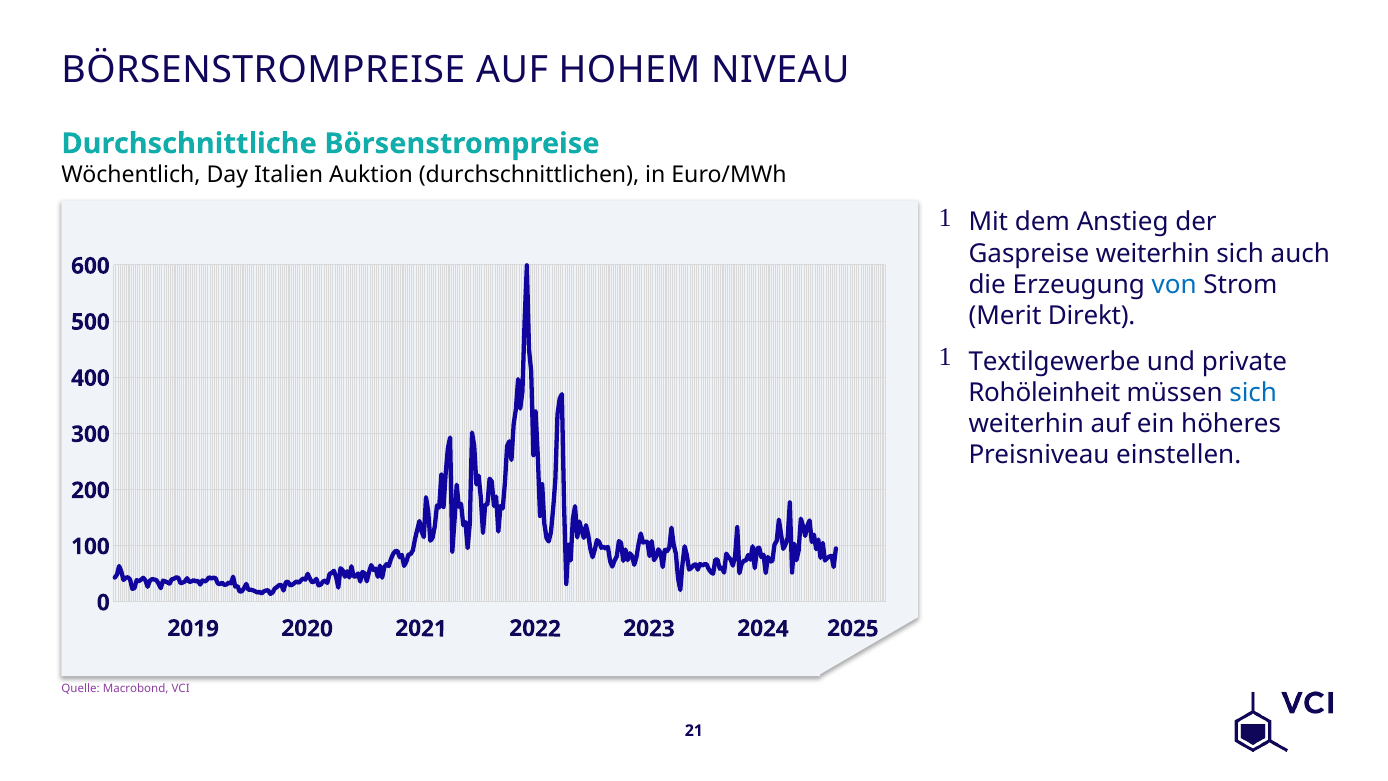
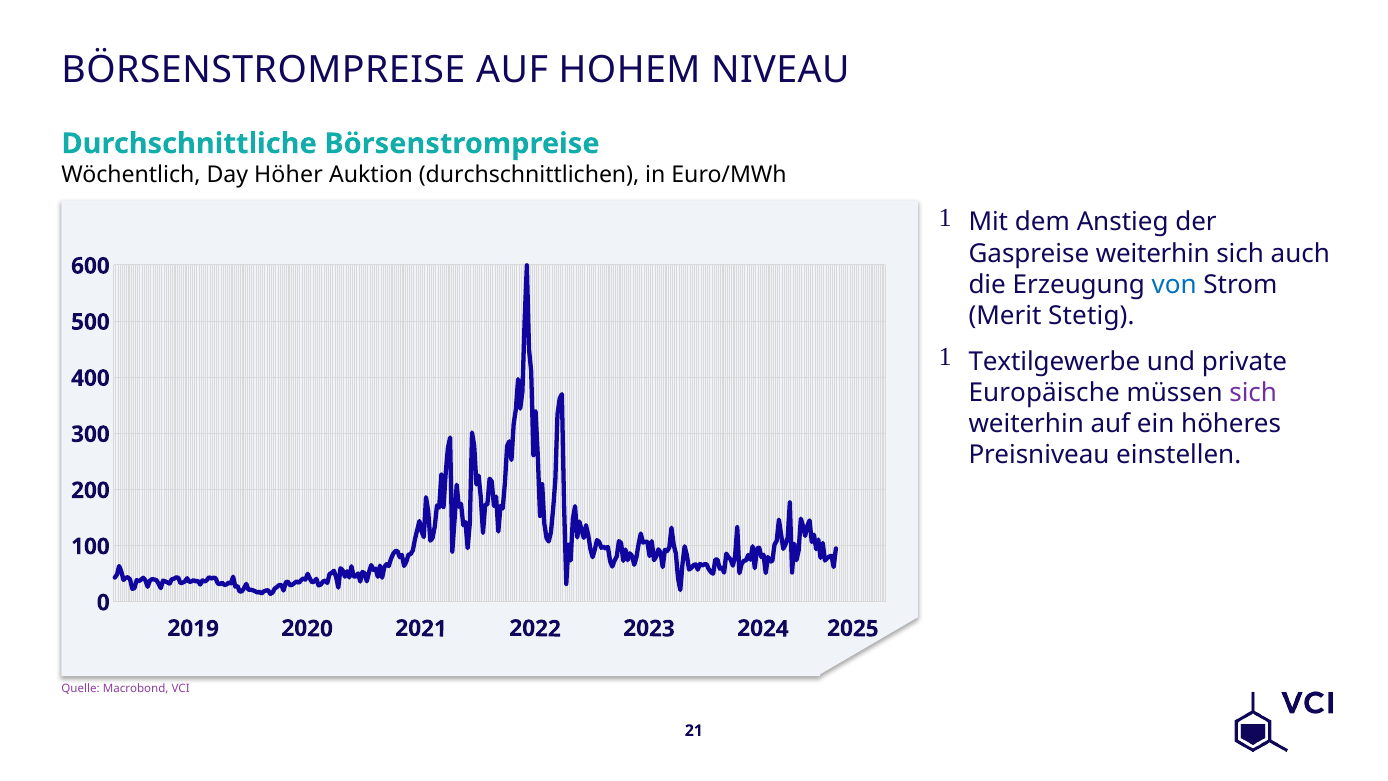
Italien: Italien -> Höher (288, 175)
Direkt: Direkt -> Stetig (1091, 316)
Rohöleinheit: Rohöleinheit -> Europäische (1044, 393)
sich colour: blue -> purple (1253, 393)
